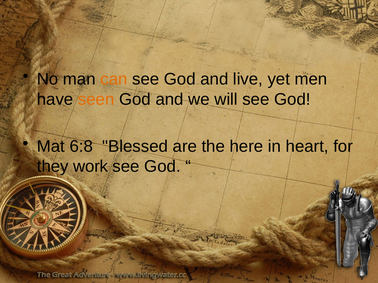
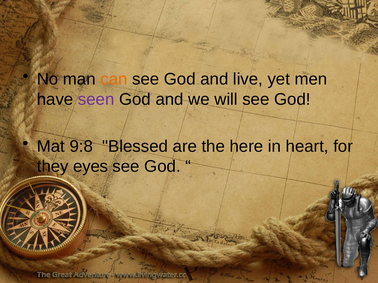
seen colour: orange -> purple (96, 99)
6:8: 6:8 -> 9:8 (81, 147)
work: work -> eyes (91, 167)
